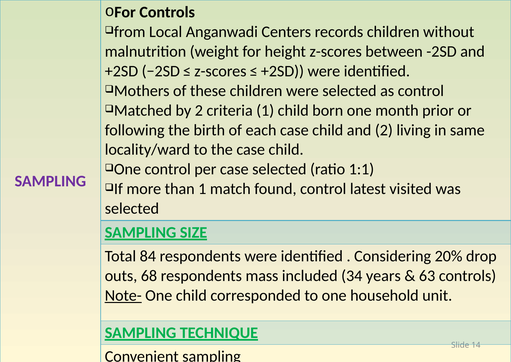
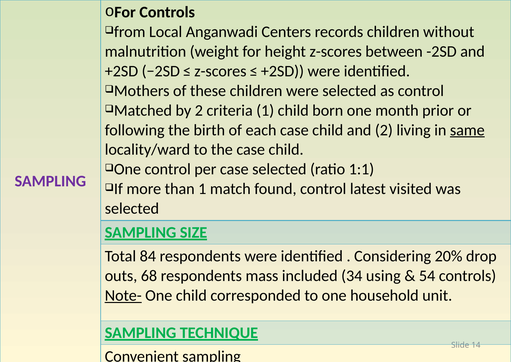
same underline: none -> present (467, 130)
years: years -> using (383, 275)
63: 63 -> 54 (427, 275)
